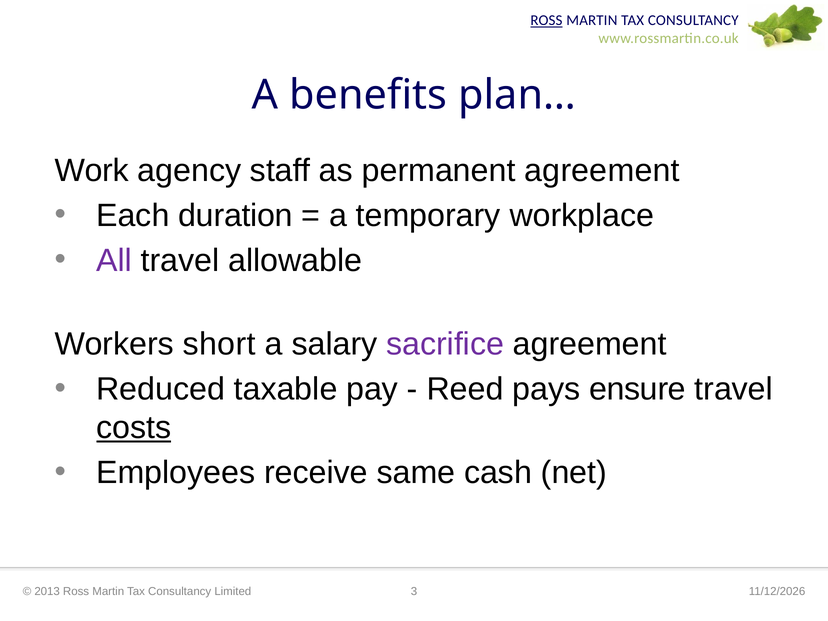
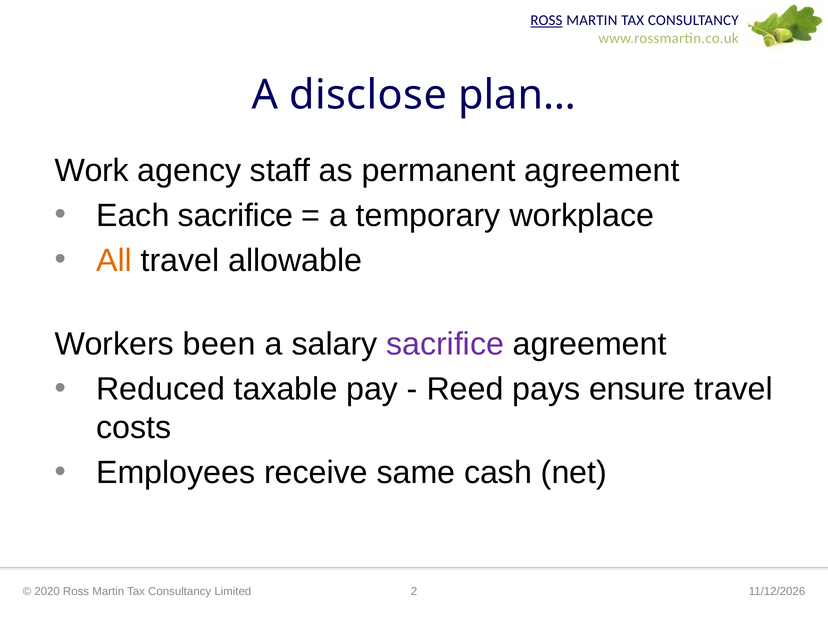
benefits: benefits -> disclose (368, 95)
Each duration: duration -> sacrifice (236, 216)
All colour: purple -> orange (114, 261)
short: short -> been (219, 344)
costs underline: present -> none (134, 428)
2013: 2013 -> 2020 (47, 592)
3: 3 -> 2 (414, 592)
